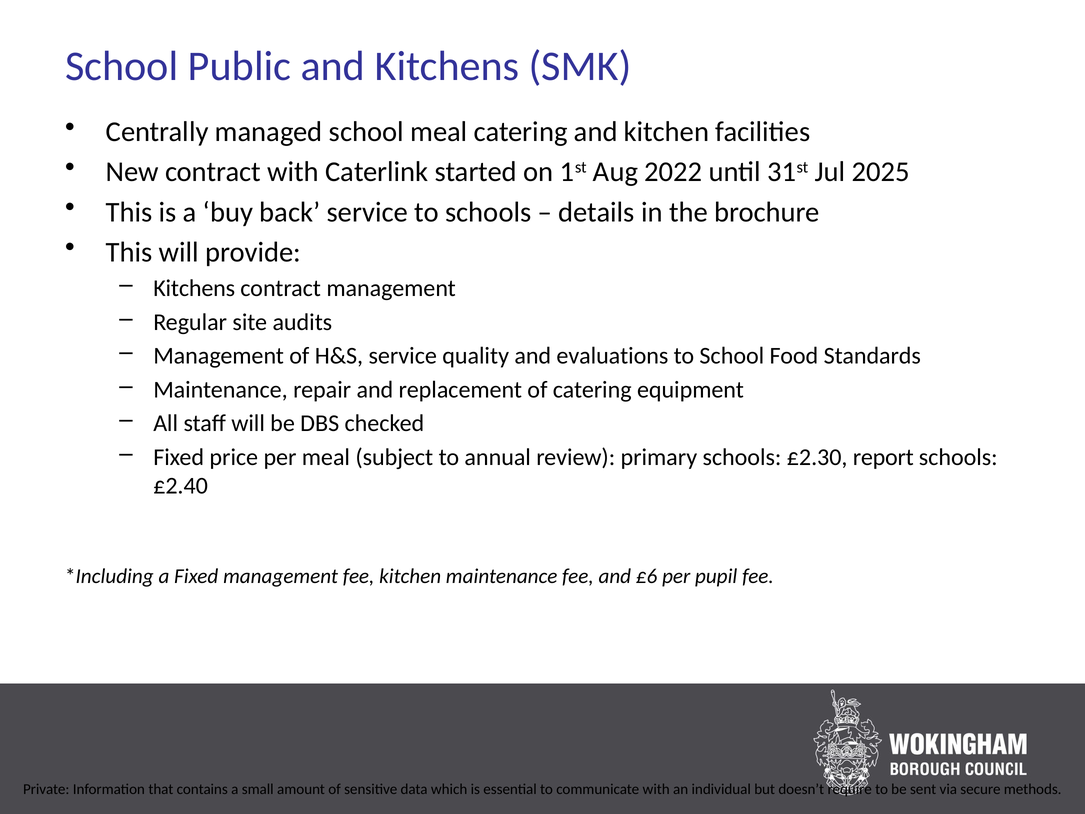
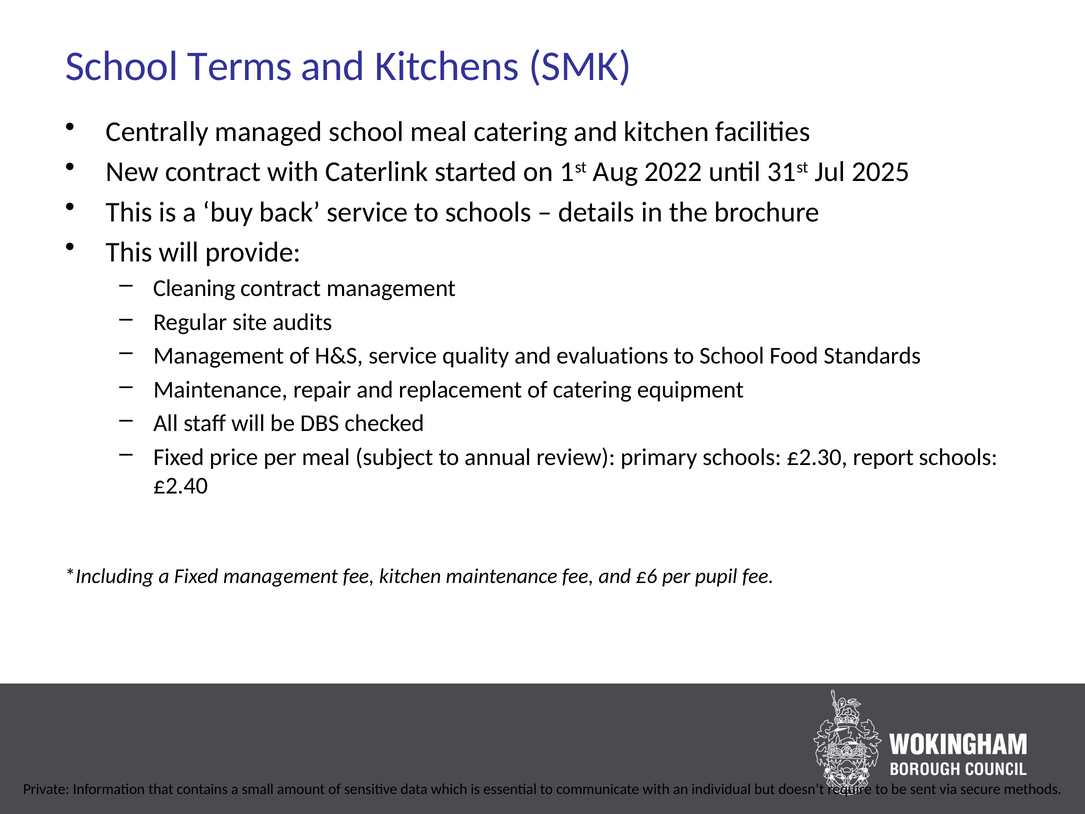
Public: Public -> Terms (240, 66)
Kitchens: Kitchens -> Cleaning (194, 288)
